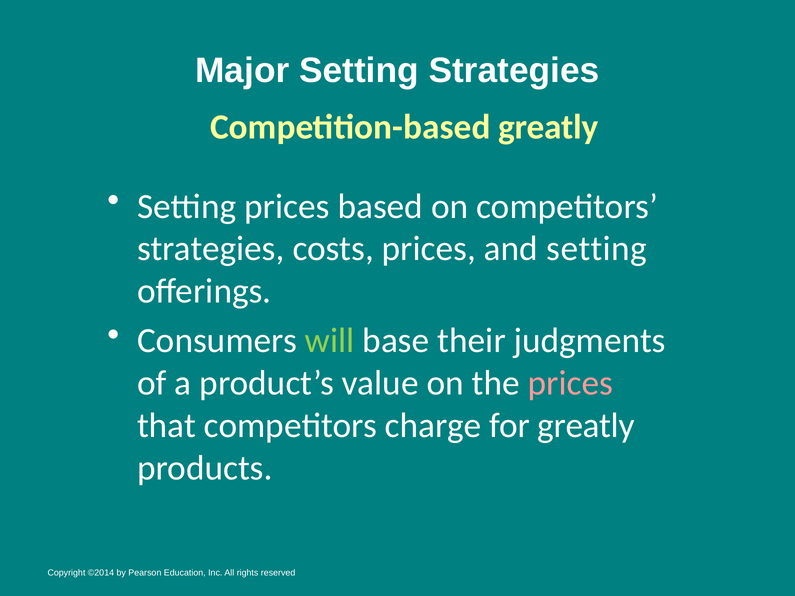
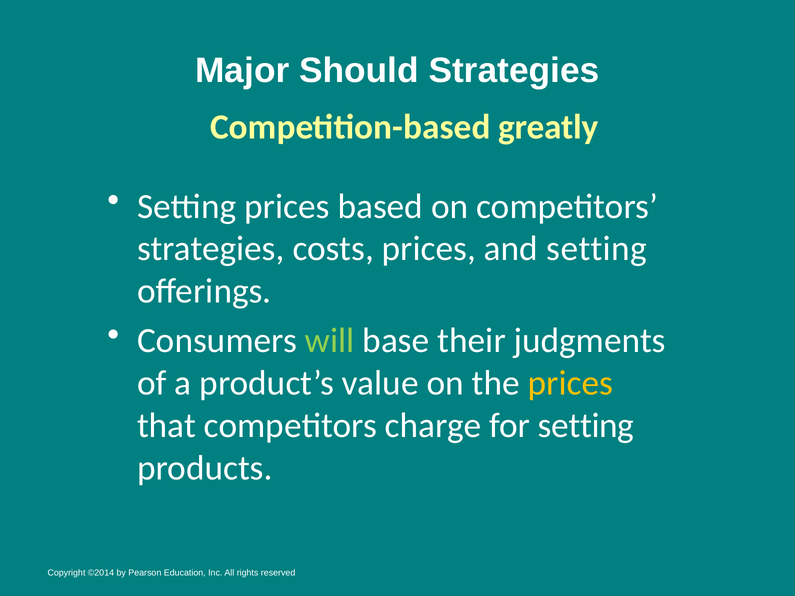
Major Setting: Setting -> Should (359, 71)
prices colour: pink -> yellow (570, 383)
for greatly: greatly -> setting (586, 426)
